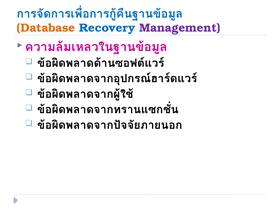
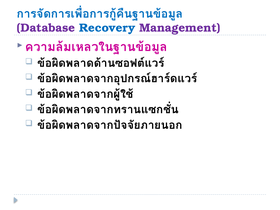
Database colour: orange -> purple (46, 28)
